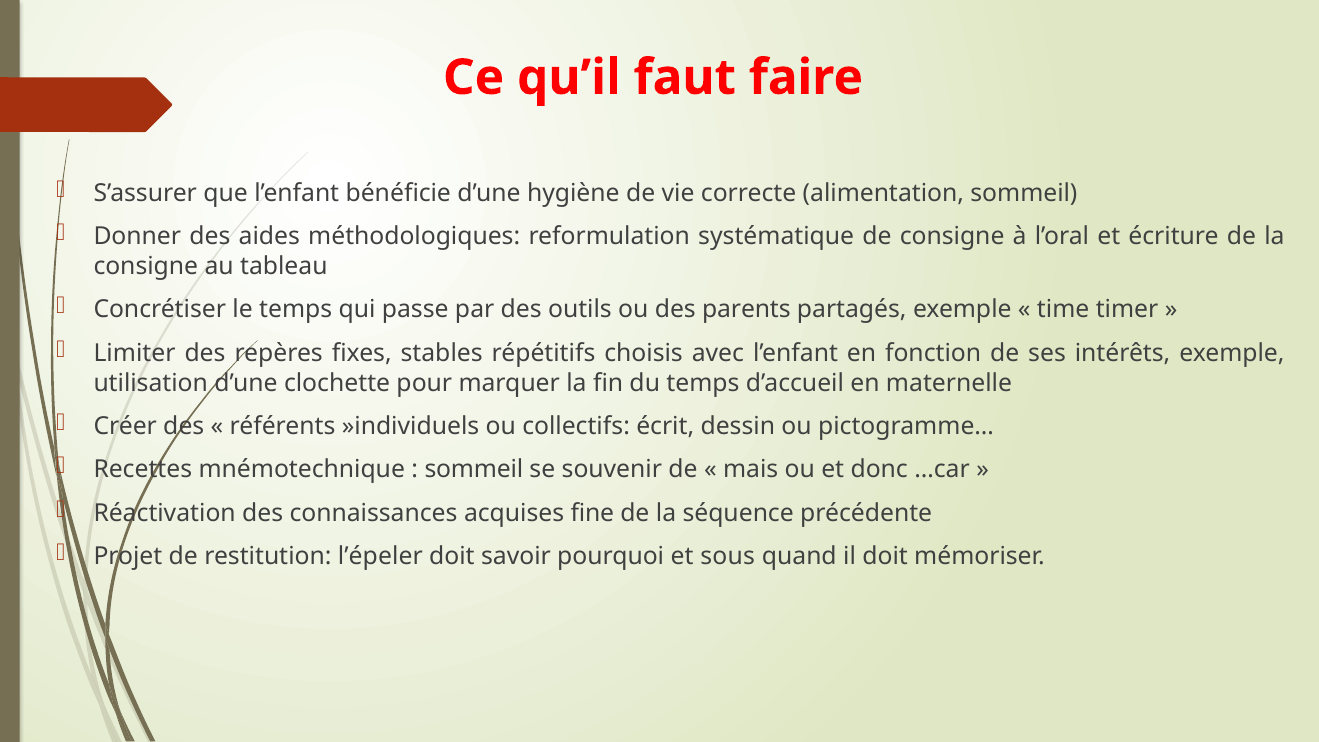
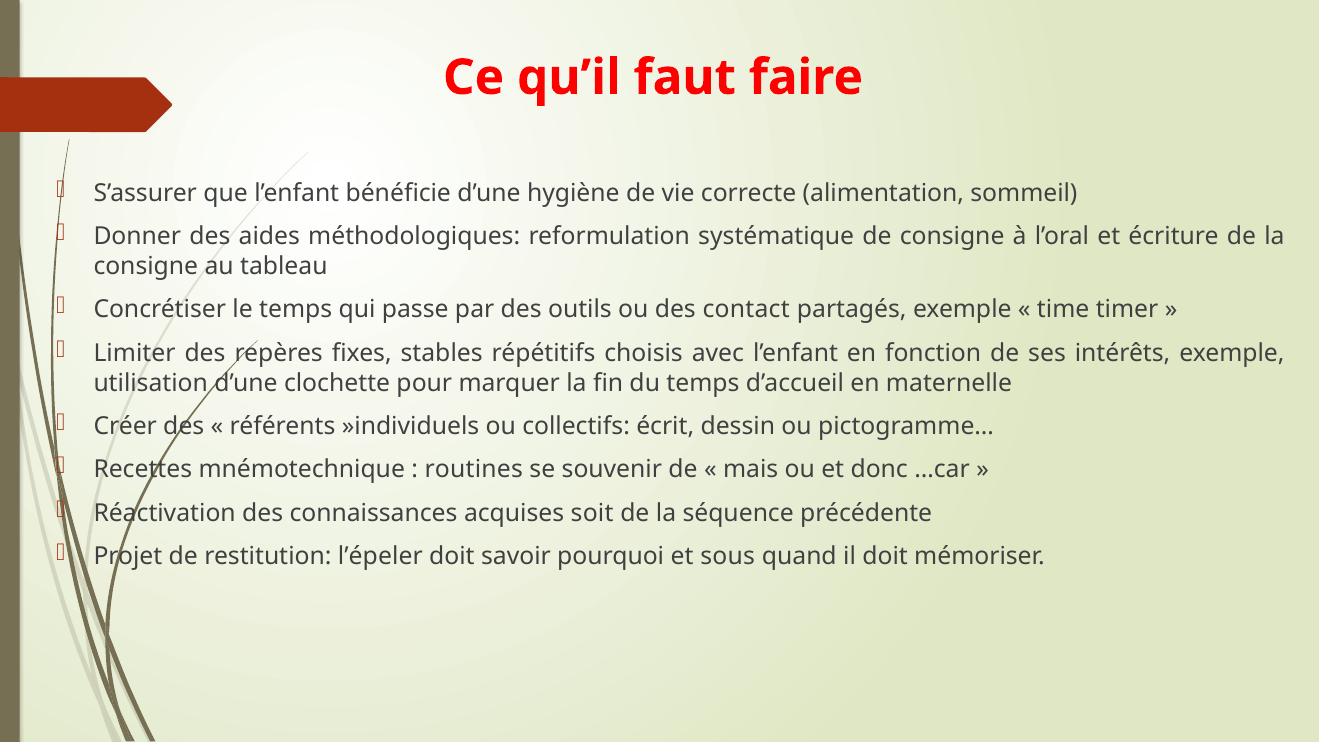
parents: parents -> contact (746, 310)
sommeil: sommeil -> routines (474, 470)
fine: fine -> soit (592, 513)
